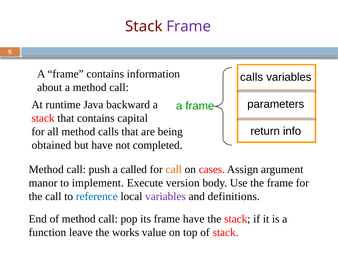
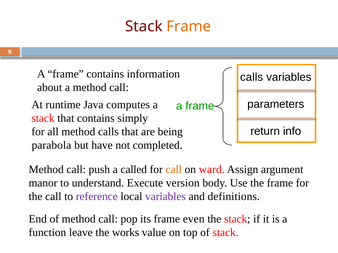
Frame colour: purple -> orange (189, 26)
backward: backward -> computes (128, 105)
capital: capital -> simply (133, 118)
obtained: obtained -> parabola (51, 146)
cases: cases -> ward (212, 170)
implement: implement -> understand (98, 183)
reference colour: blue -> purple (97, 197)
frame have: have -> even (194, 219)
